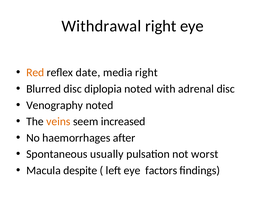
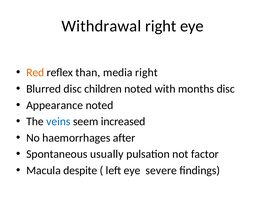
date: date -> than (88, 72)
diplopia: diplopia -> children (103, 89)
adrenal: adrenal -> months (196, 89)
Venography: Venography -> Appearance (55, 105)
veins colour: orange -> blue (58, 121)
worst: worst -> factor (205, 154)
factors: factors -> severe (161, 170)
